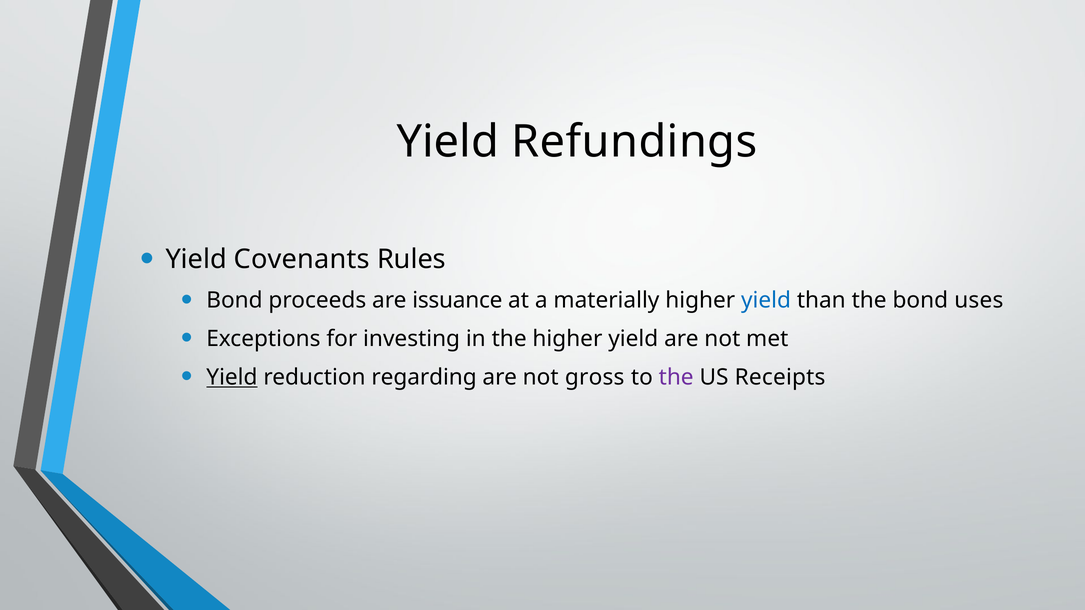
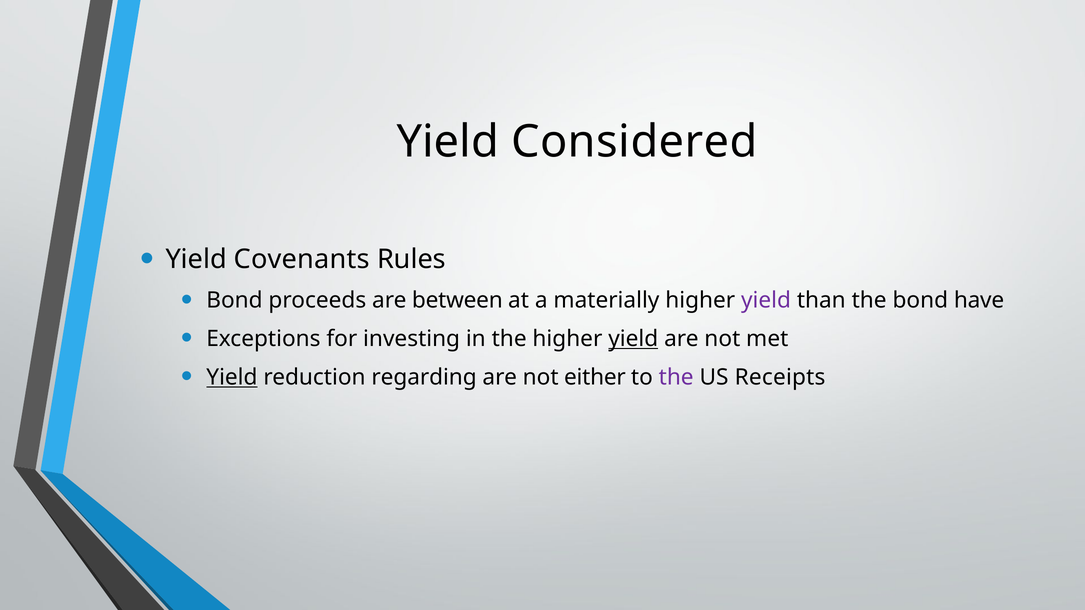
Refundings: Refundings -> Considered (634, 142)
issuance: issuance -> between (457, 300)
yield colour: blue -> purple (766, 300)
uses: uses -> have (979, 300)
yield underline: none -> present (633, 339)
gross: gross -> either (595, 377)
